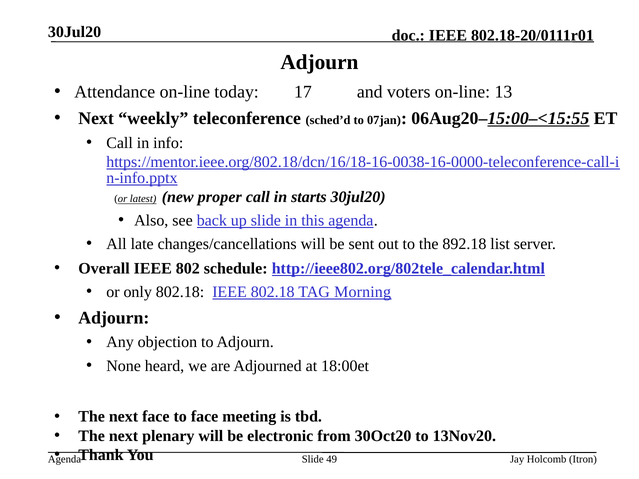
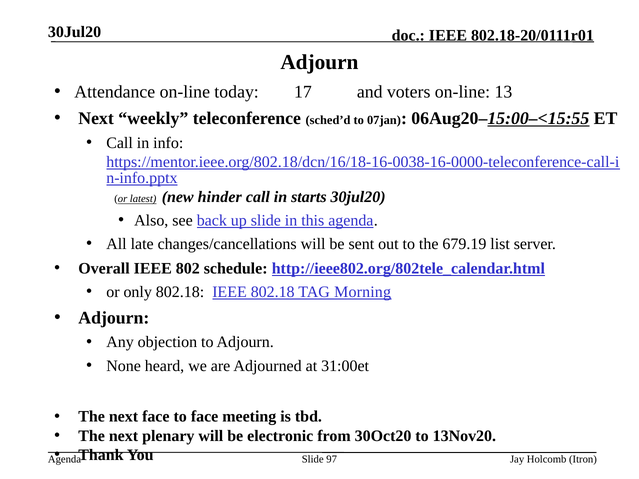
proper: proper -> hinder (220, 197)
892.18: 892.18 -> 679.19 (464, 244)
18:00et: 18:00et -> 31:00et (345, 366)
49: 49 -> 97 (332, 460)
